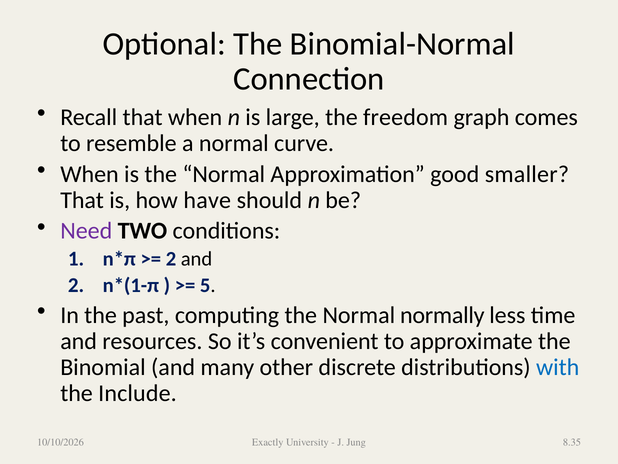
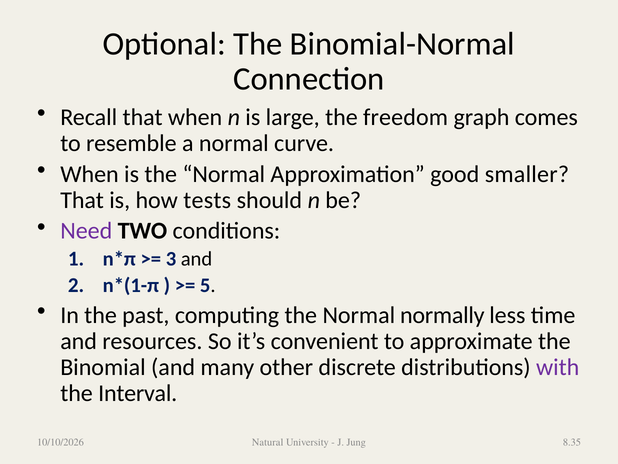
have: have -> tests (207, 200)
2: 2 -> 3 (171, 259)
with colour: blue -> purple (558, 367)
Include: Include -> Interval (138, 393)
Exactly: Exactly -> Natural (268, 442)
